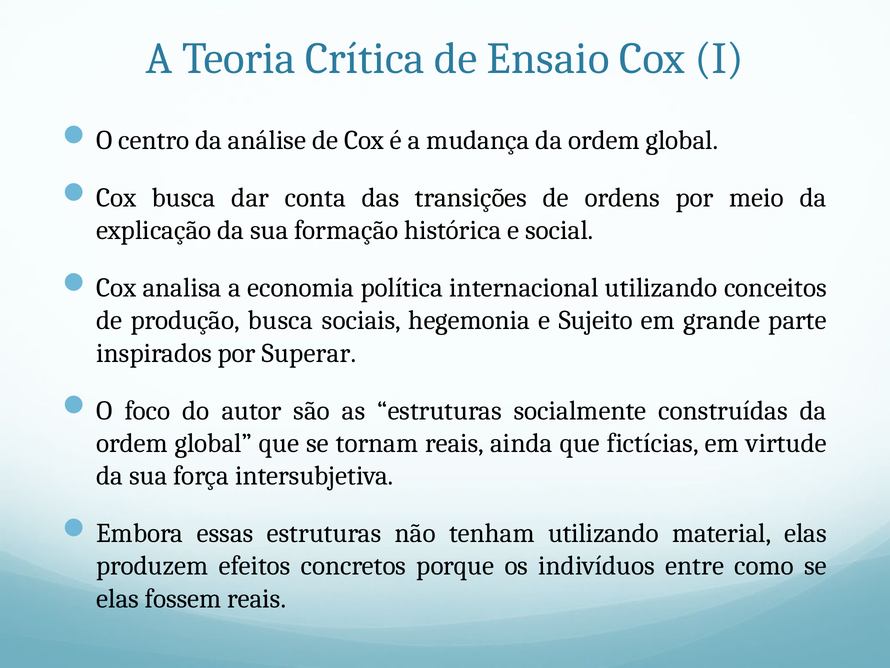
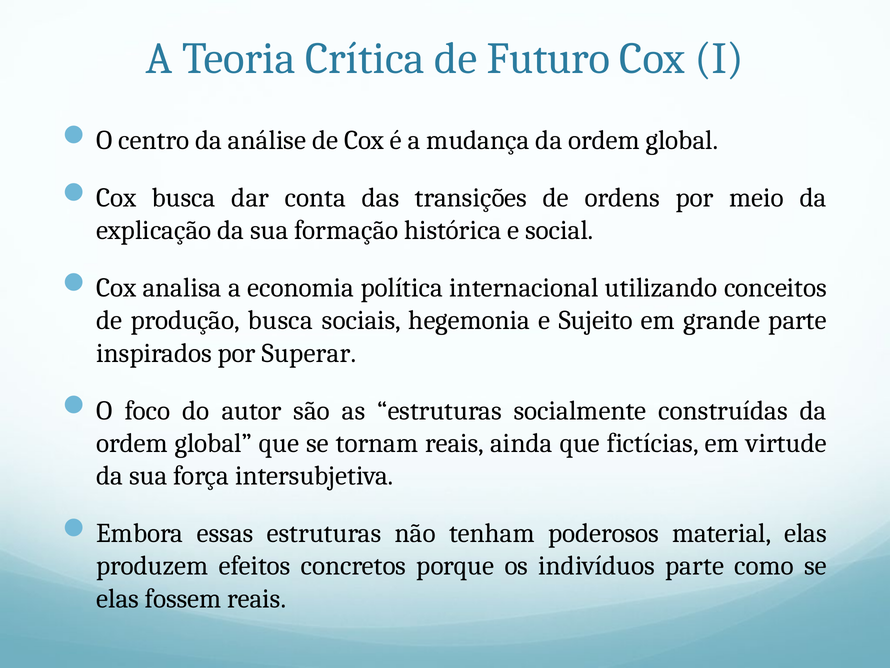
Ensaio: Ensaio -> Futuro (549, 58)
tenham utilizando: utilizando -> poderosos (603, 533)
indivíduos entre: entre -> parte (695, 565)
